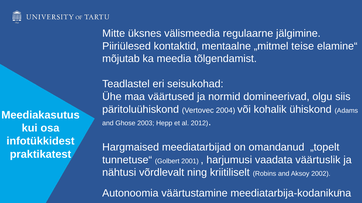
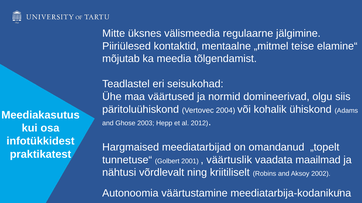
harjumusi: harjumusi -> väärtuslik (229, 160)
väärtuslik: väärtuslik -> maailmad (318, 160)
